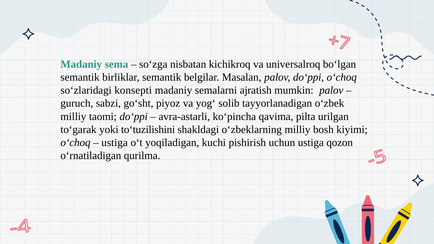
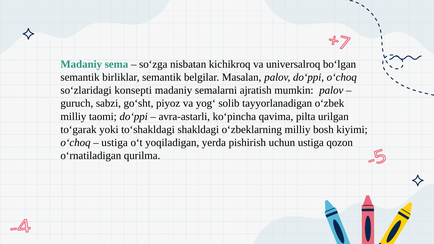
to‘tuzilishini: to‘tuzilishini -> to‘shakldagi (148, 130)
kuchi: kuchi -> yerda (214, 143)
